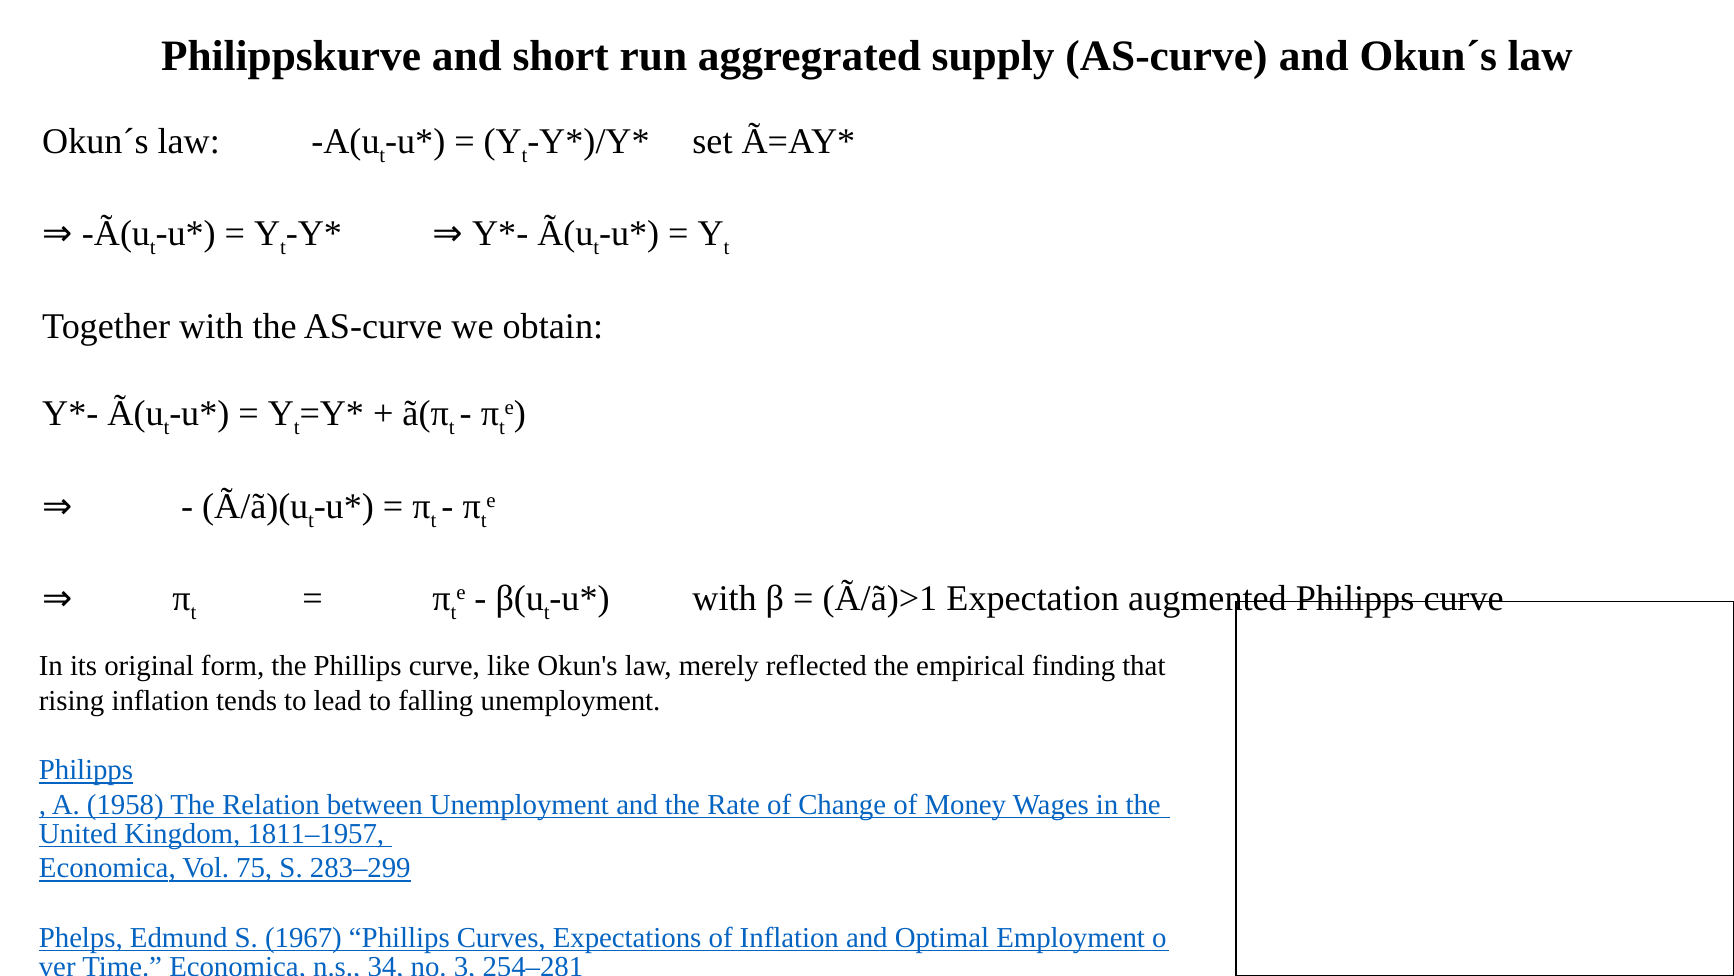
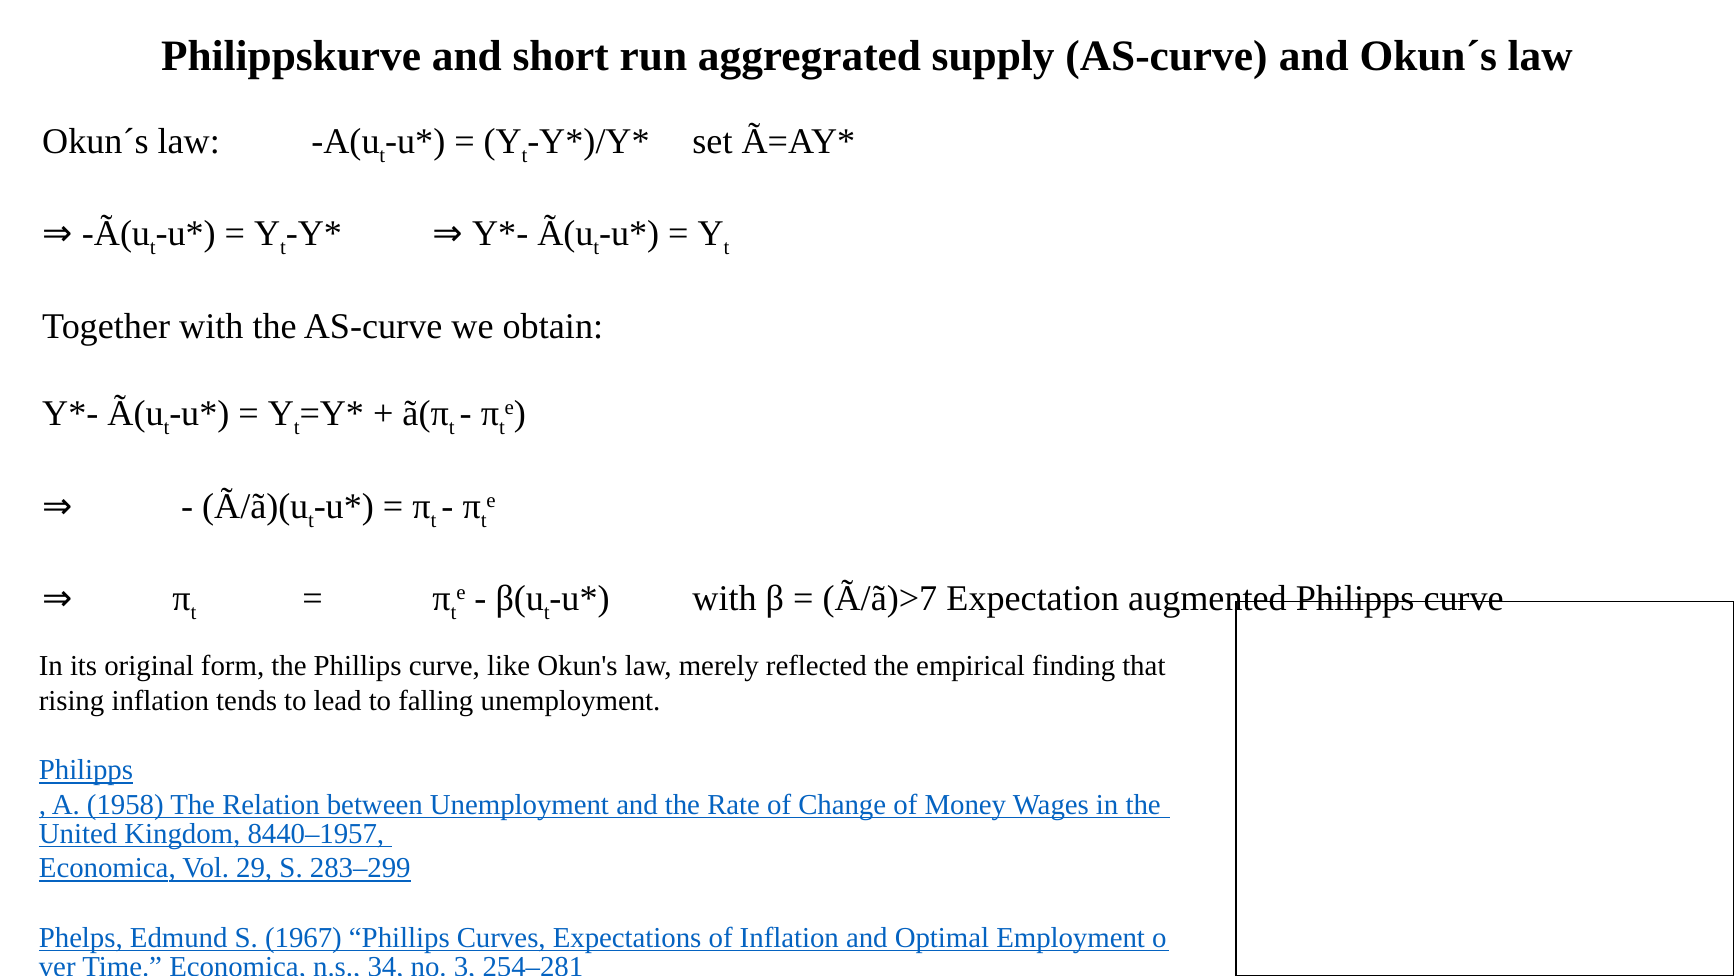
Ã/ã)>1: Ã/ã)>1 -> Ã/ã)>7 (880, 598)
1811–1957: 1811–1957 -> 8440–1957 (316, 833)
75: 75 -> 29 (254, 868)
